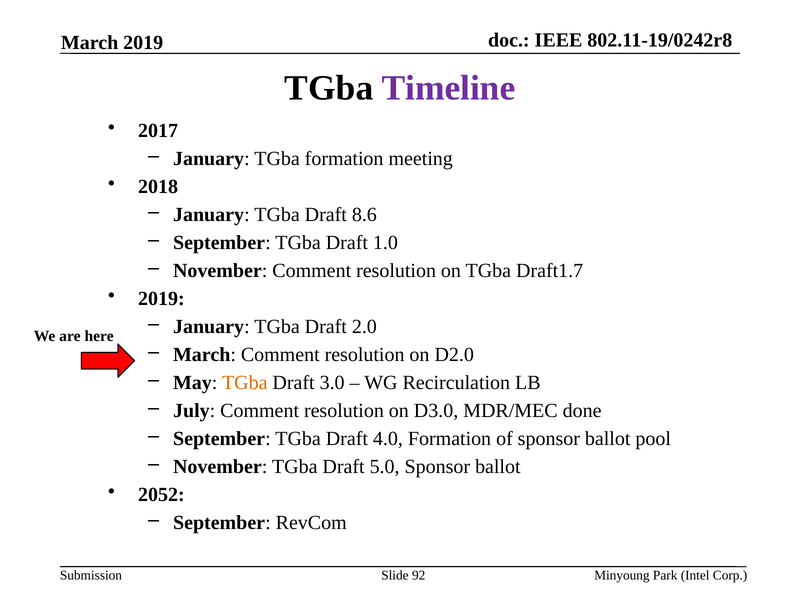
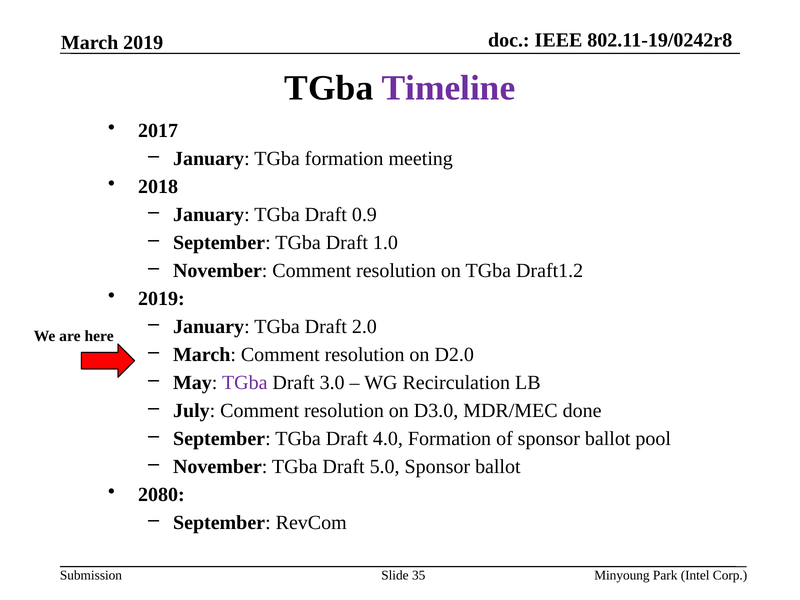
8.6: 8.6 -> 0.9 (364, 215)
Draft1.7: Draft1.7 -> Draft1.2 (550, 271)
TGba colour: orange -> purple (245, 383)
2052: 2052 -> 2080 (161, 495)
92: 92 -> 35 (419, 575)
